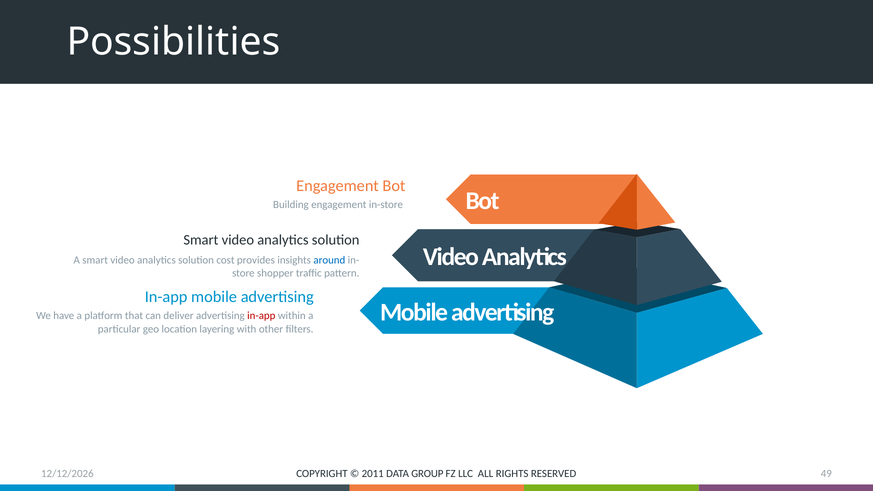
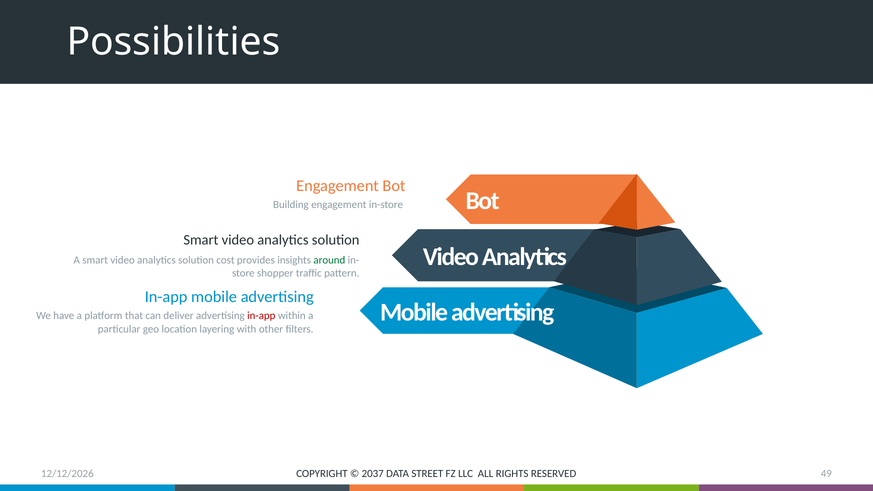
around colour: blue -> green (329, 260)
2011: 2011 -> 2037 (373, 474)
GROUP: GROUP -> STREET (427, 474)
